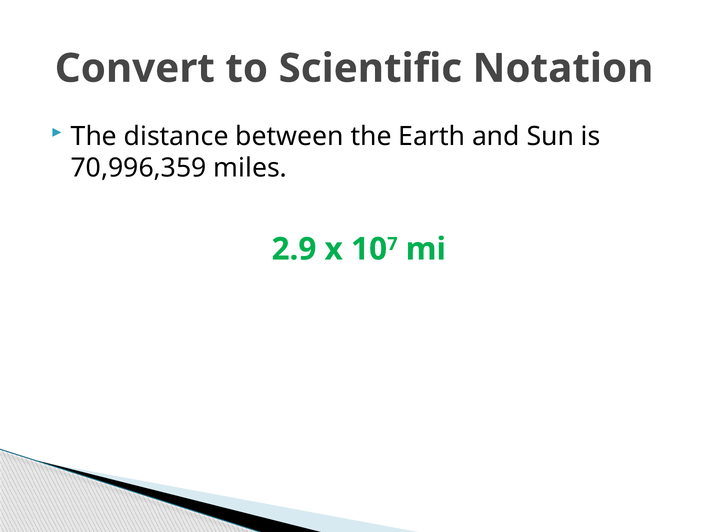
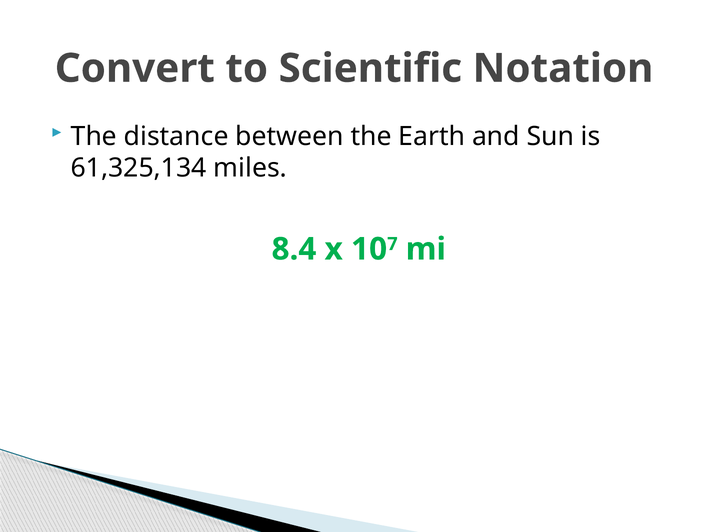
70,996,359: 70,996,359 -> 61,325,134 (139, 168)
2.9: 2.9 -> 8.4 (294, 249)
